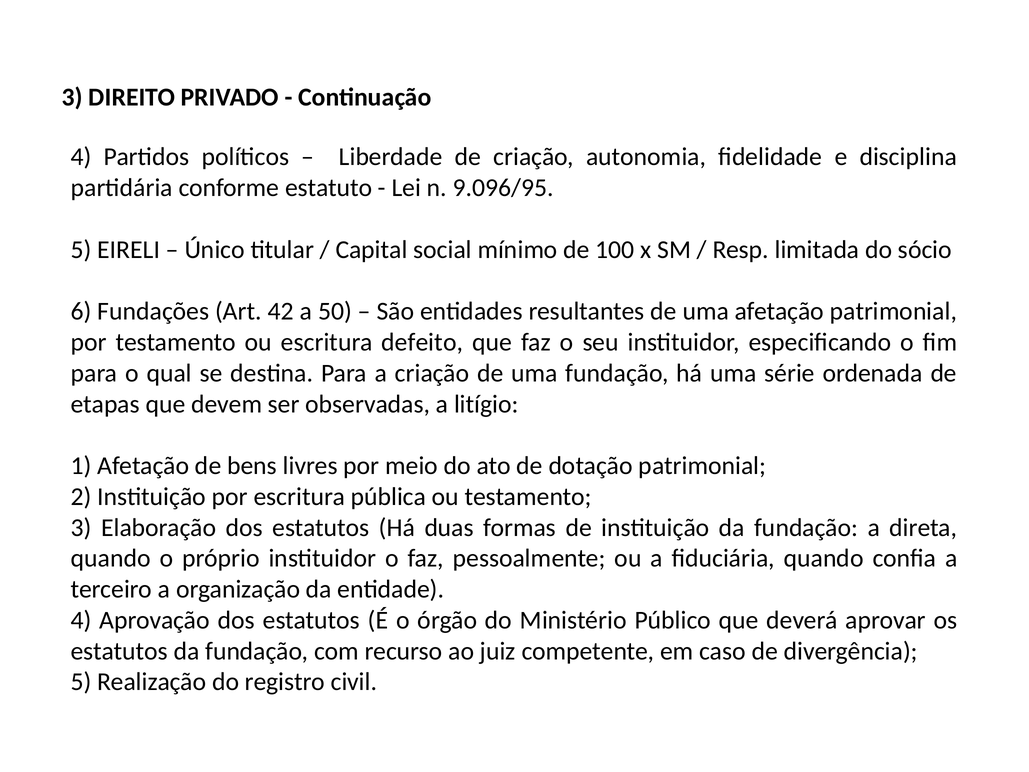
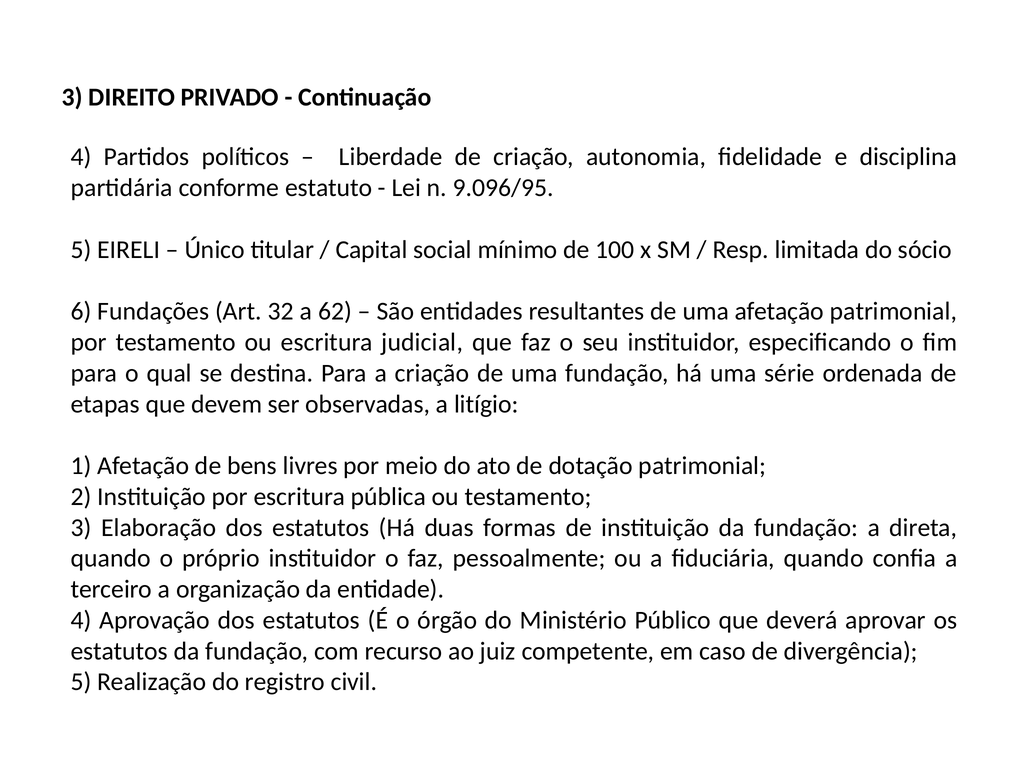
42: 42 -> 32 (281, 311)
50: 50 -> 62 (335, 311)
defeito: defeito -> judicial (422, 342)
